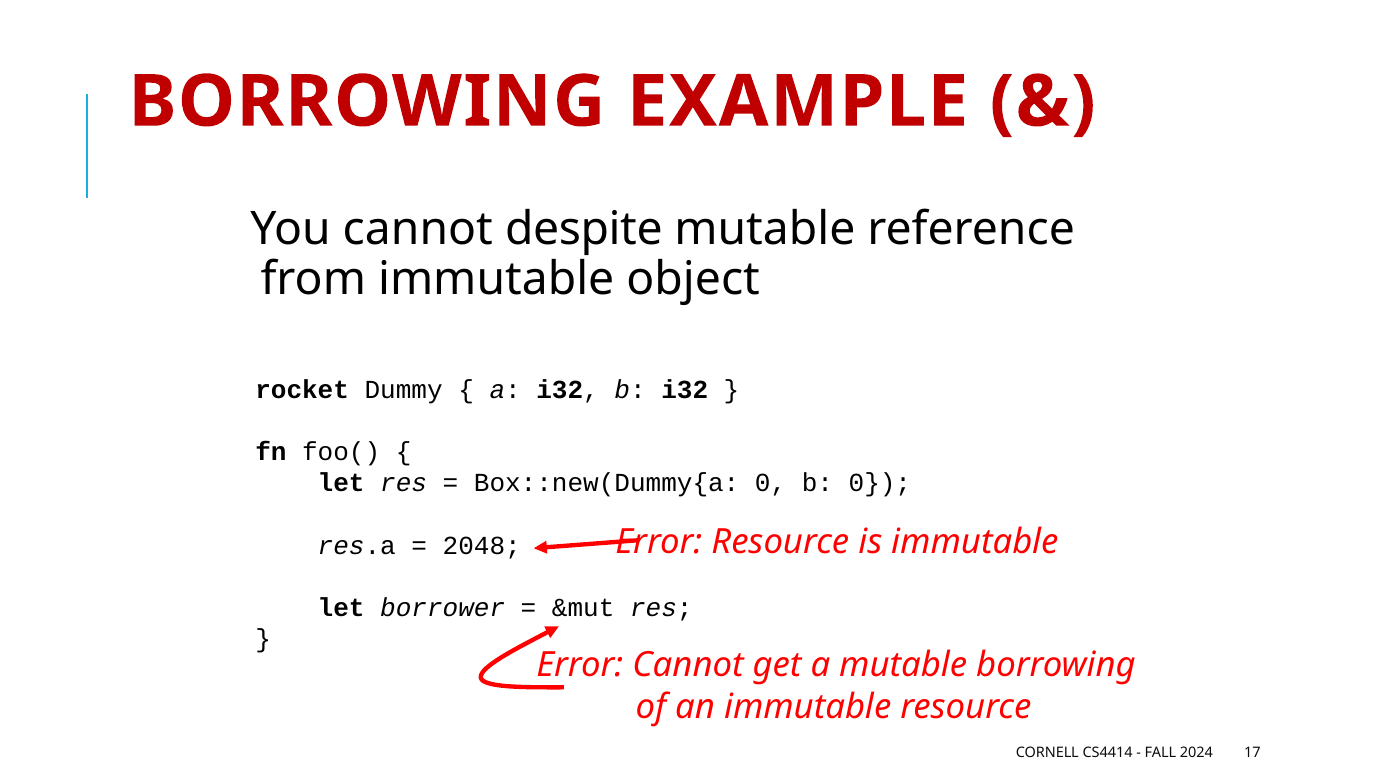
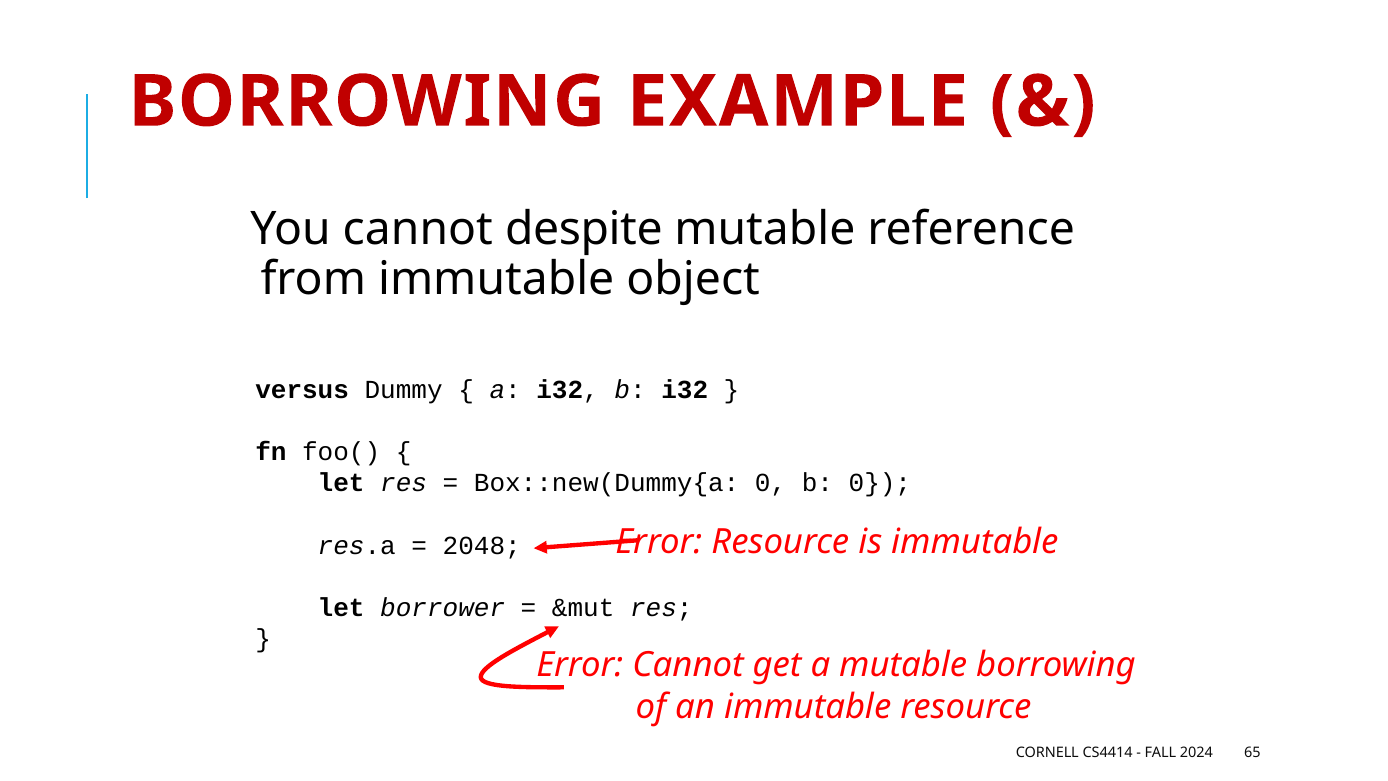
rocket: rocket -> versus (302, 389)
17: 17 -> 65 (1252, 752)
